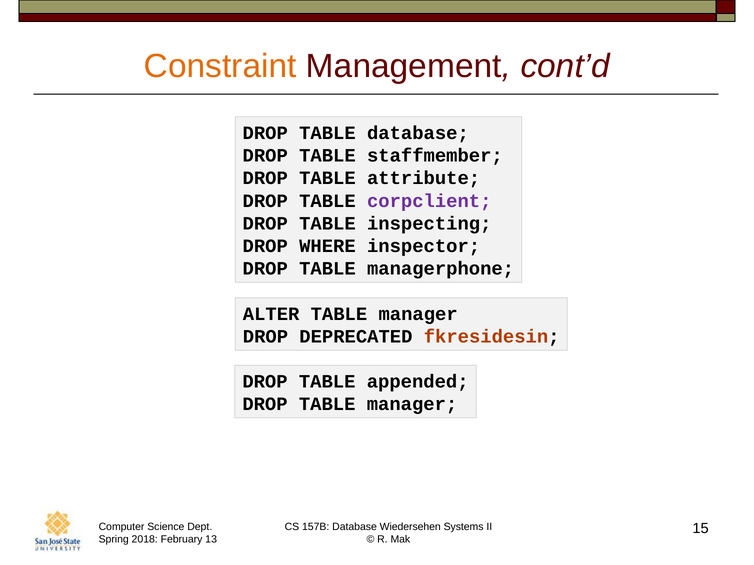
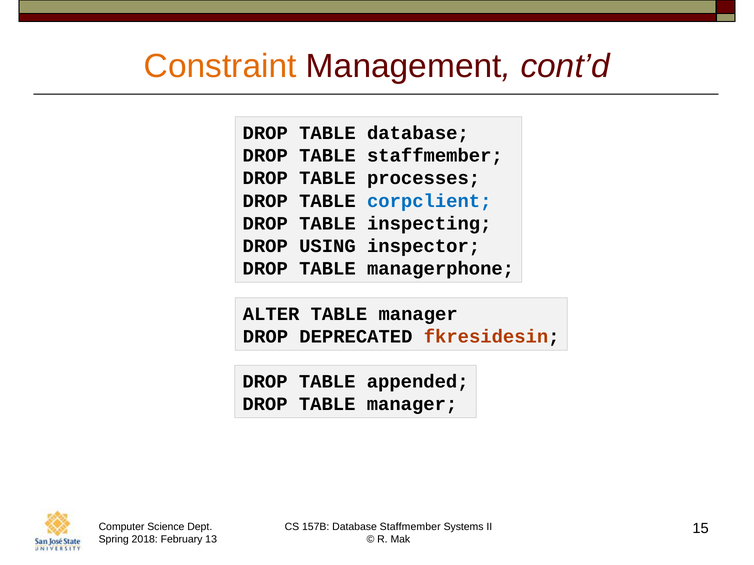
attribute: attribute -> processes (424, 178)
corpclient colour: purple -> blue (429, 201)
WHERE: WHERE -> USING (327, 246)
Wiedersehen: Wiedersehen -> Staffmember (410, 527)
